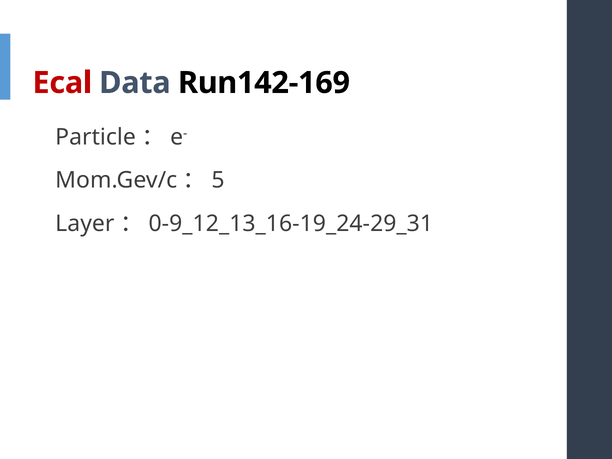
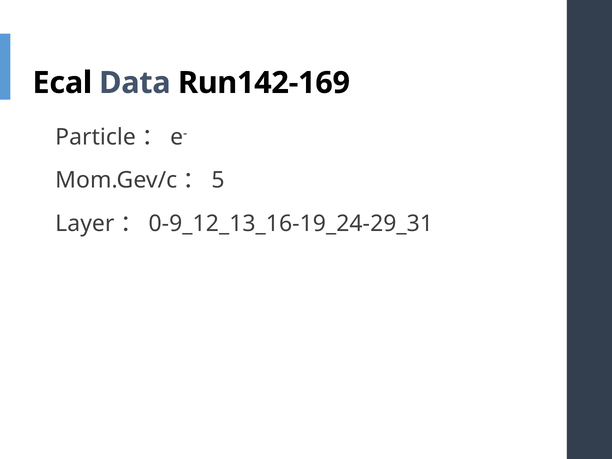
Ecal colour: red -> black (62, 83)
